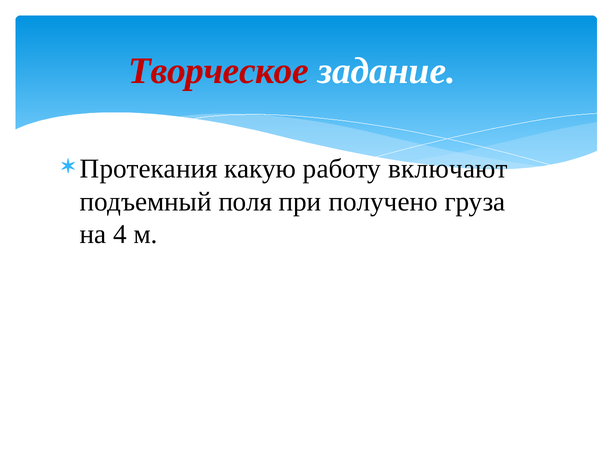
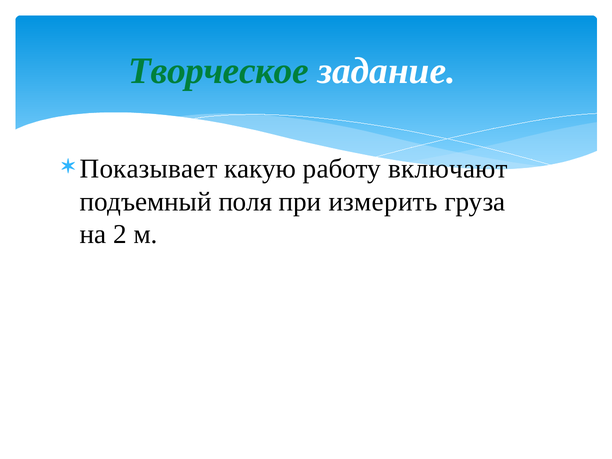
Творческое colour: red -> green (219, 71)
Протекания: Протекания -> Показывает (149, 169)
получено: получено -> измерить (383, 202)
4: 4 -> 2 (120, 234)
